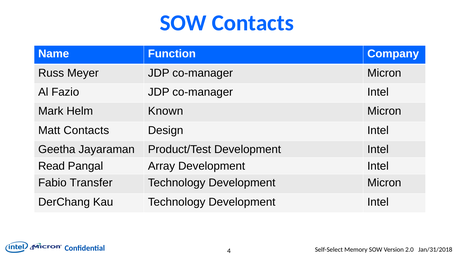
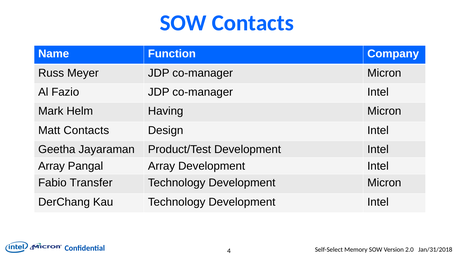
Known: Known -> Having (166, 111)
Read: Read -> Array (51, 166)
